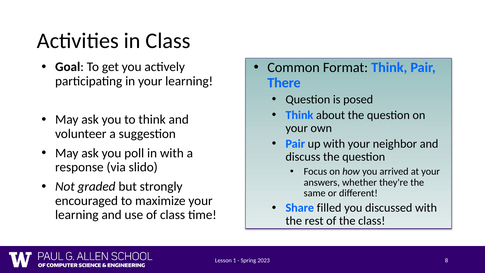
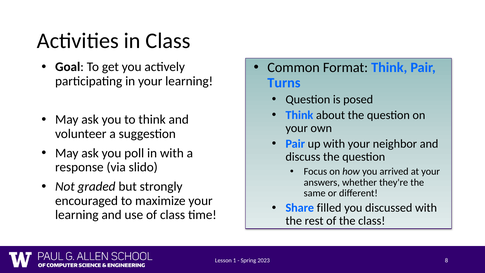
There: There -> Turns (284, 83)
